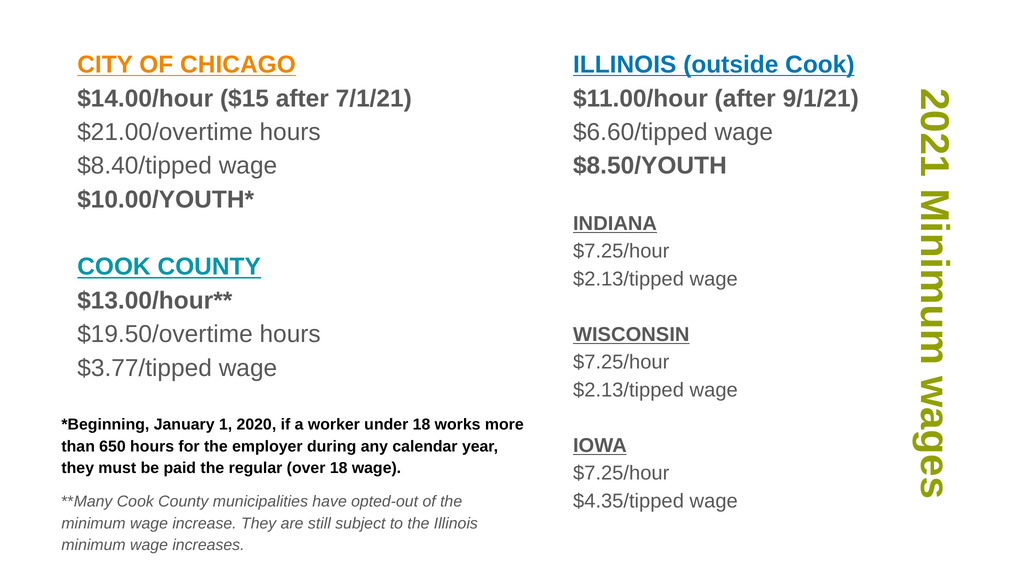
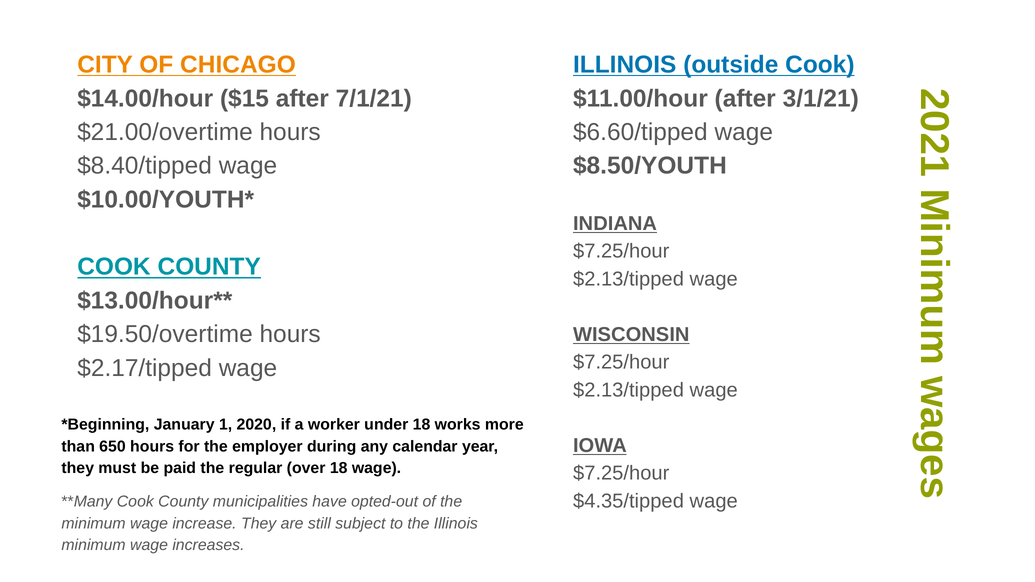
9/1/21: 9/1/21 -> 3/1/21 (821, 98)
$3.77/tipped: $3.77/tipped -> $2.17/tipped (145, 368)
